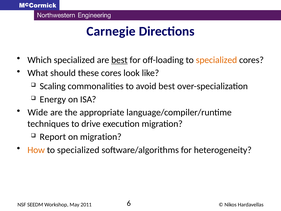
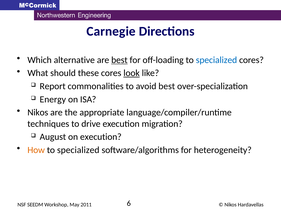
Which specialized: specialized -> alternative (74, 60)
specialized colour: orange -> blue (216, 60)
look underline: none -> present (132, 73)
Scaling: Scaling -> Report (53, 86)
Wide: Wide -> Nikos (38, 112)
Report: Report -> August (53, 137)
on migration: migration -> execution (101, 137)
